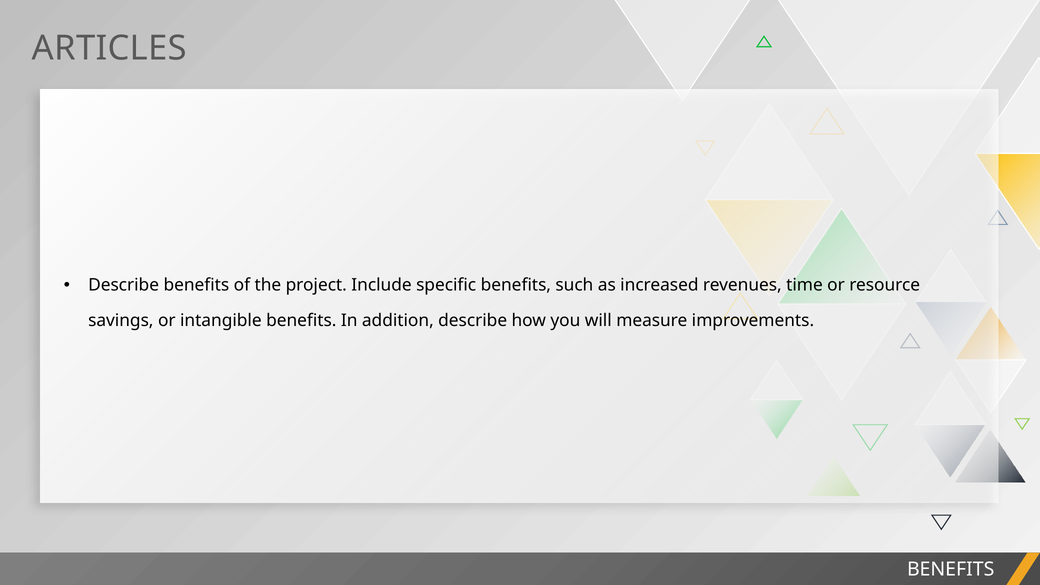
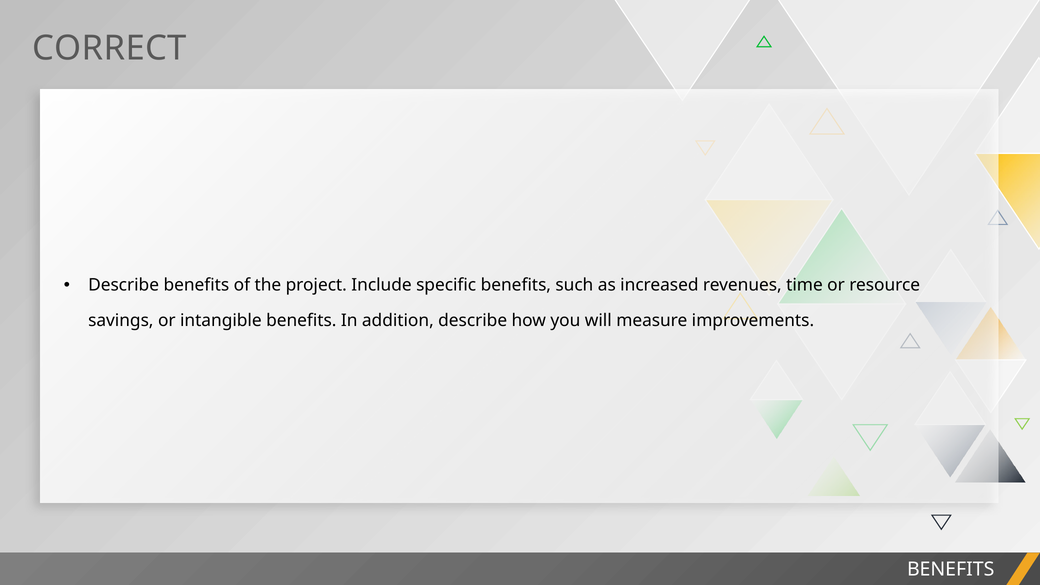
ARTICLES: ARTICLES -> CORRECT (109, 48)
